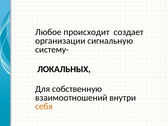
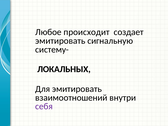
организации: организации -> эмитировать (60, 41)
Для собственную: собственную -> эмитировать (77, 89)
себя colour: orange -> purple (44, 106)
